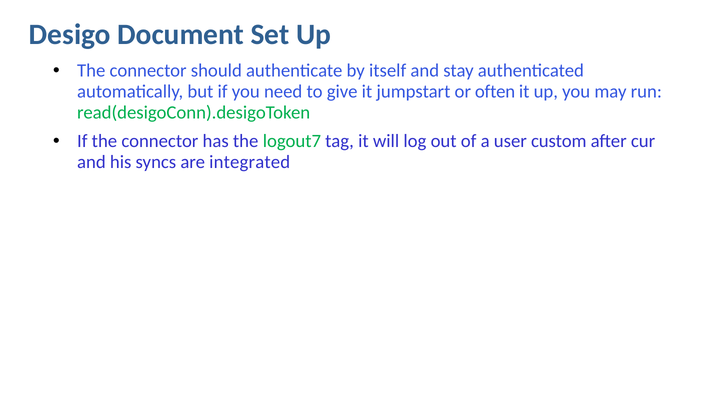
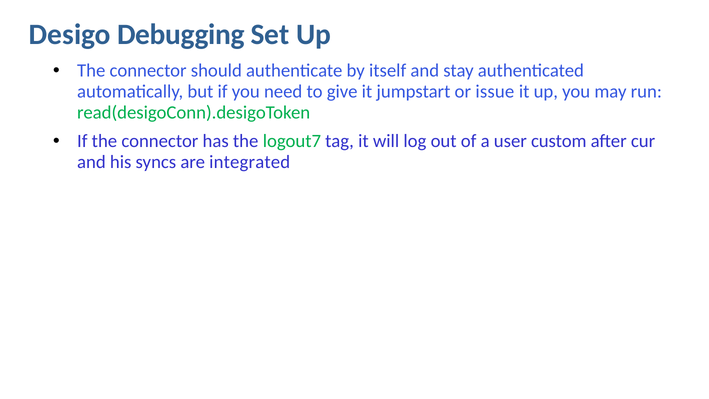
Document: Document -> Debugging (181, 35)
often: often -> issue (495, 92)
